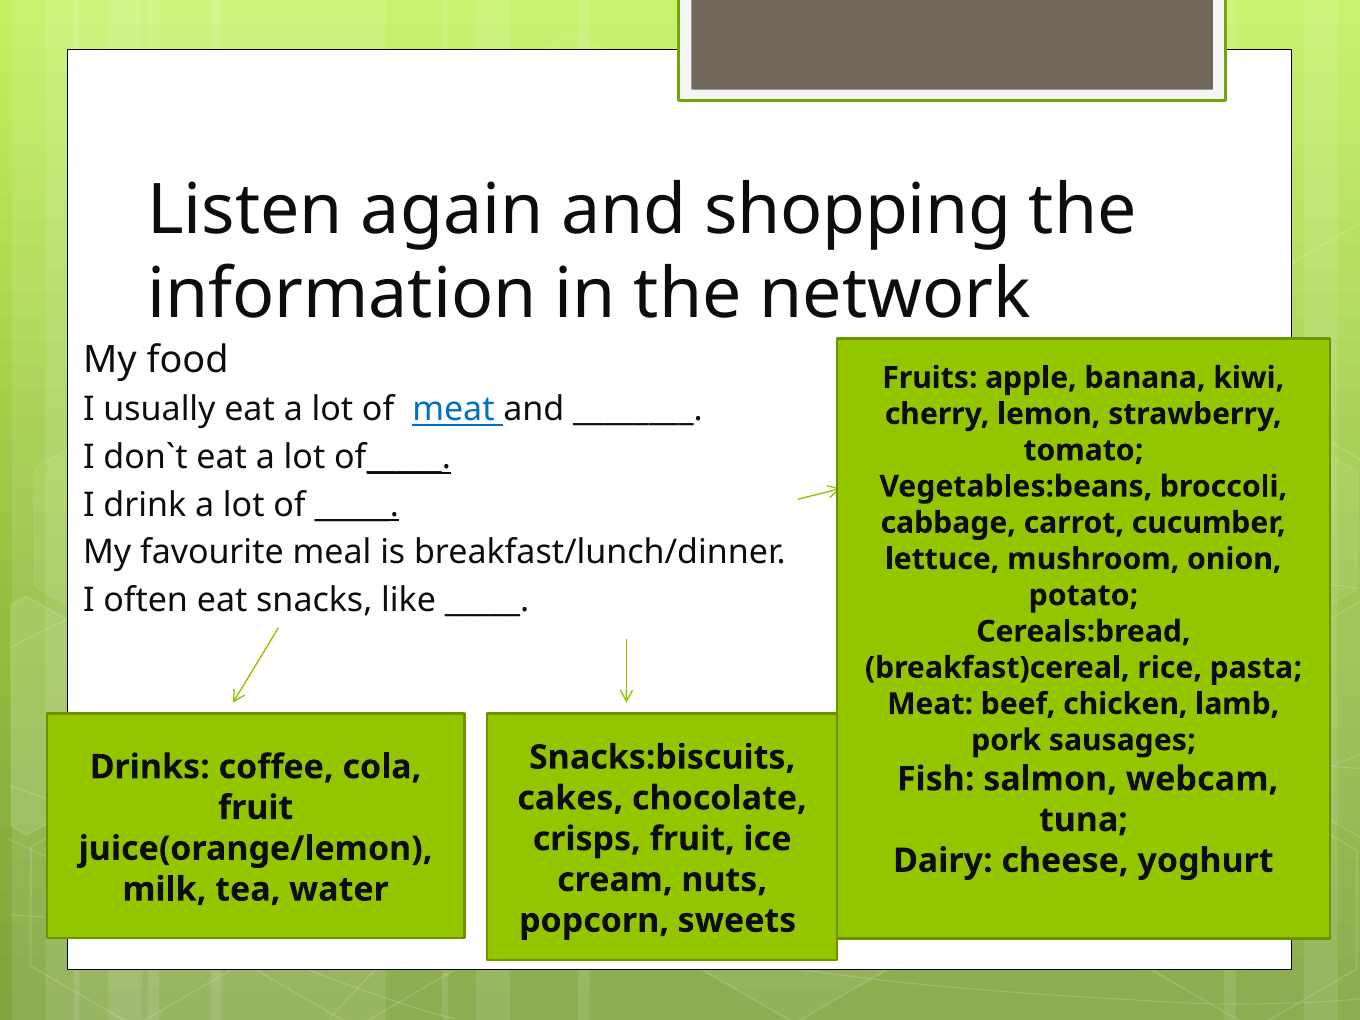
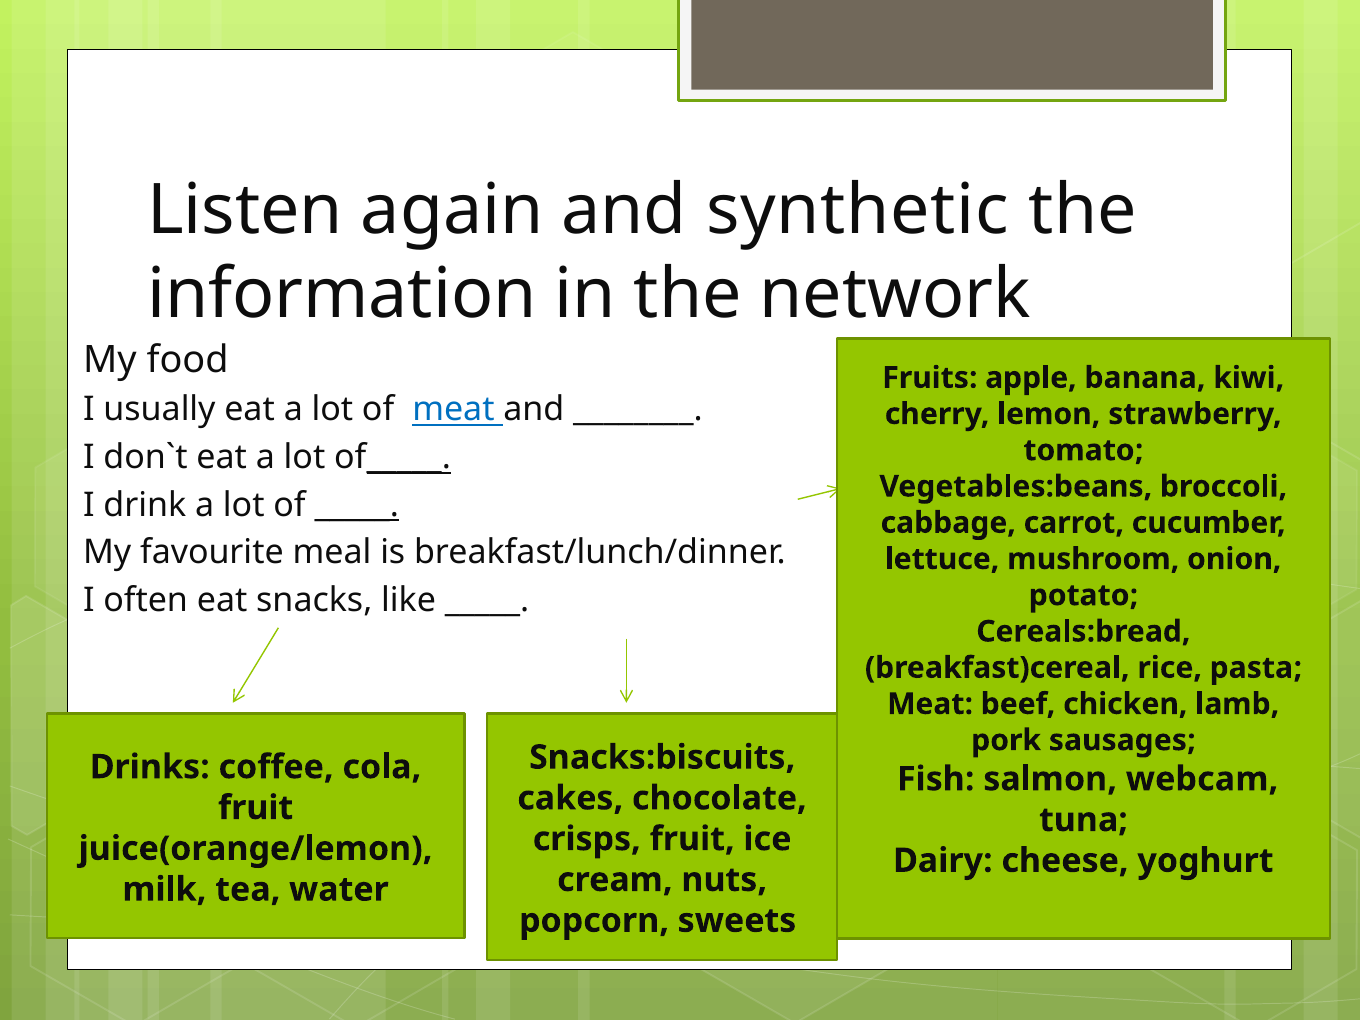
shopping: shopping -> synthetic (857, 211)
